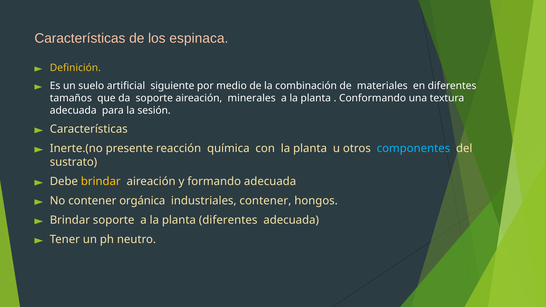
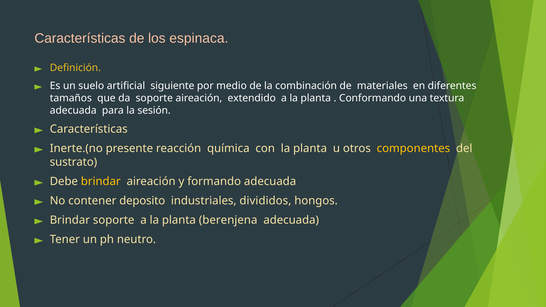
minerales: minerales -> extendido (252, 98)
componentes colour: light blue -> yellow (413, 149)
orgánica: orgánica -> deposito (142, 201)
industriales contener: contener -> divididos (265, 201)
planta diferentes: diferentes -> berenjena (228, 220)
